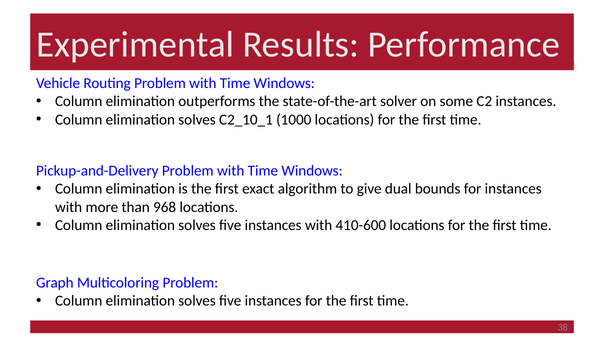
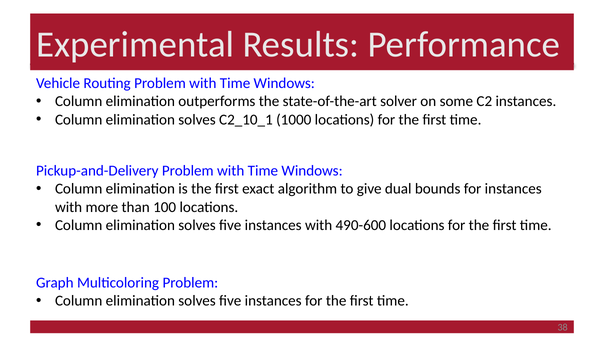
968: 968 -> 100 (165, 207)
410-600: 410-600 -> 490-600 (361, 225)
